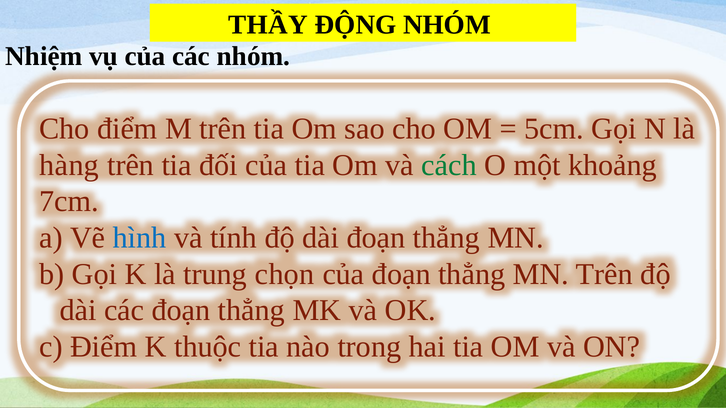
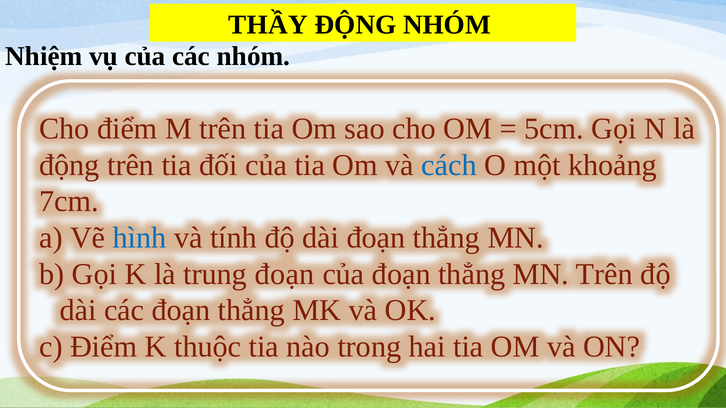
hàng: hàng -> động (69, 165)
cách colour: green -> blue (449, 165)
trung chọn: chọn -> đoạn (285, 274)
